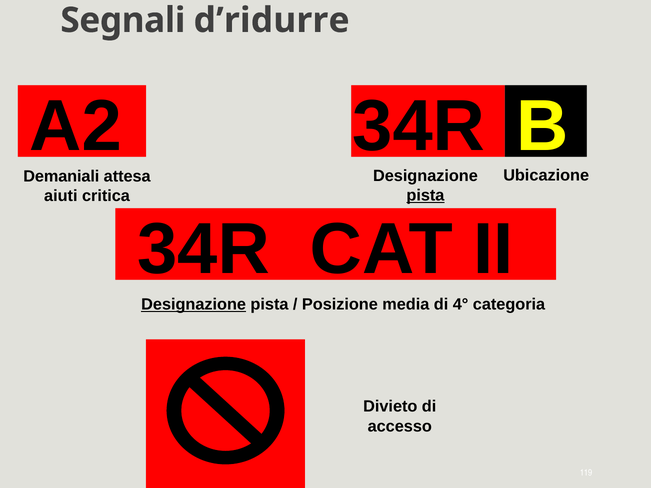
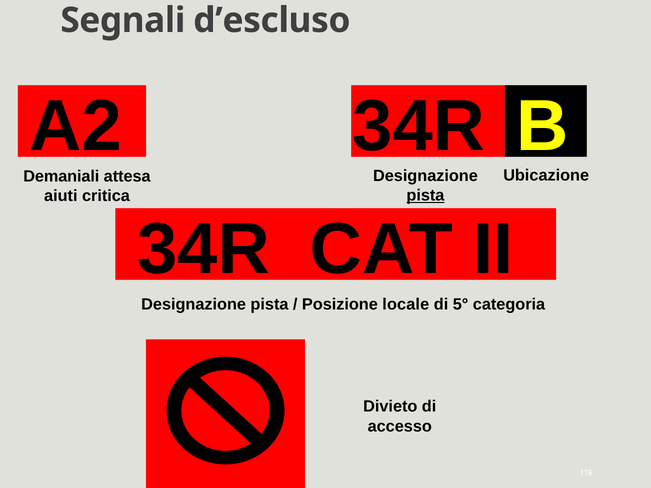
d’ridurre: d’ridurre -> d’escluso (272, 20)
Designazione underline: present -> none (194, 304)
media: media -> locale (406, 304)
4°: 4° -> 5° (461, 304)
